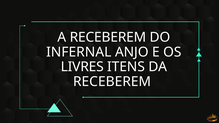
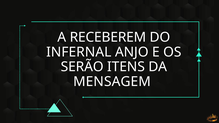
LIVRES: LIVRES -> SERÃO (82, 67)
RECEBEREM: RECEBEREM -> MENSAGEM (112, 82)
